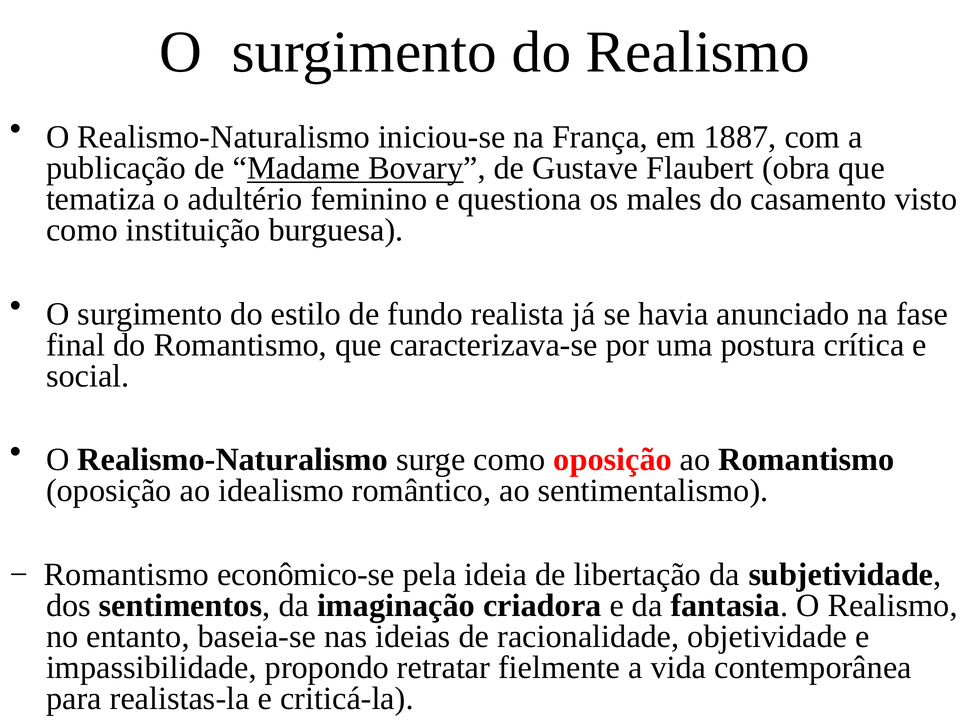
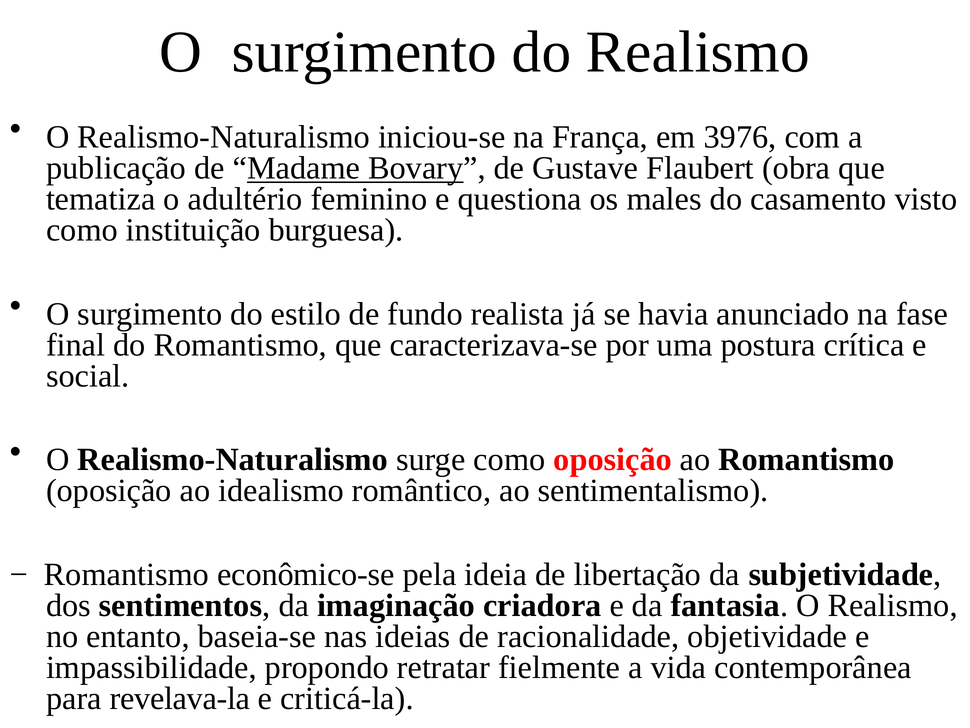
1887: 1887 -> 3976 (740, 137)
realistas-la: realistas-la -> revelava-la (180, 698)
